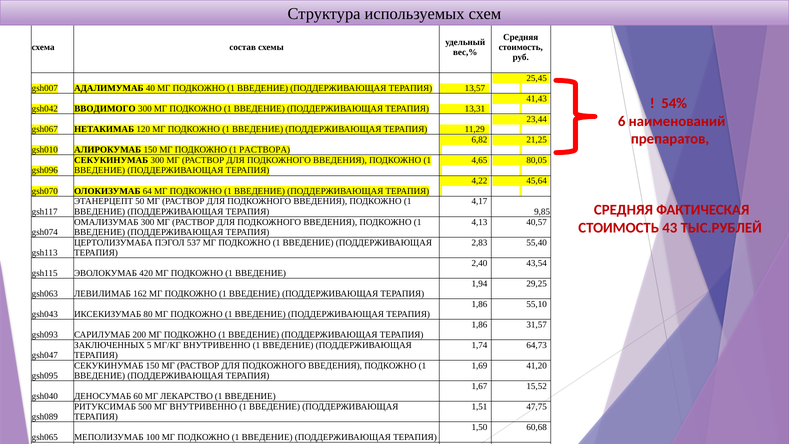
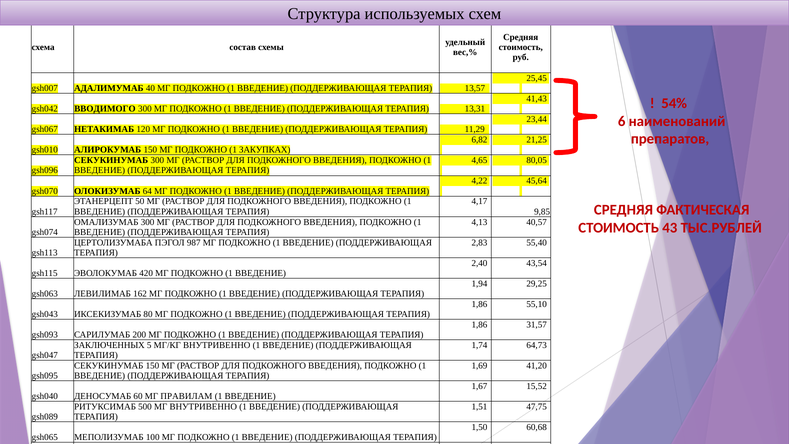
РАСТВОРА: РАСТВОРА -> ЗАКУПКАХ (265, 150)
537: 537 -> 987 (194, 242)
ЛЕКАРСТВО: ЛЕКАРСТВО -> ПРАВИЛАМ (186, 396)
